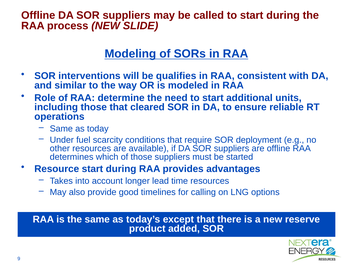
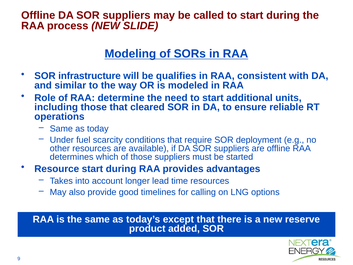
interventions: interventions -> infrastructure (90, 76)
